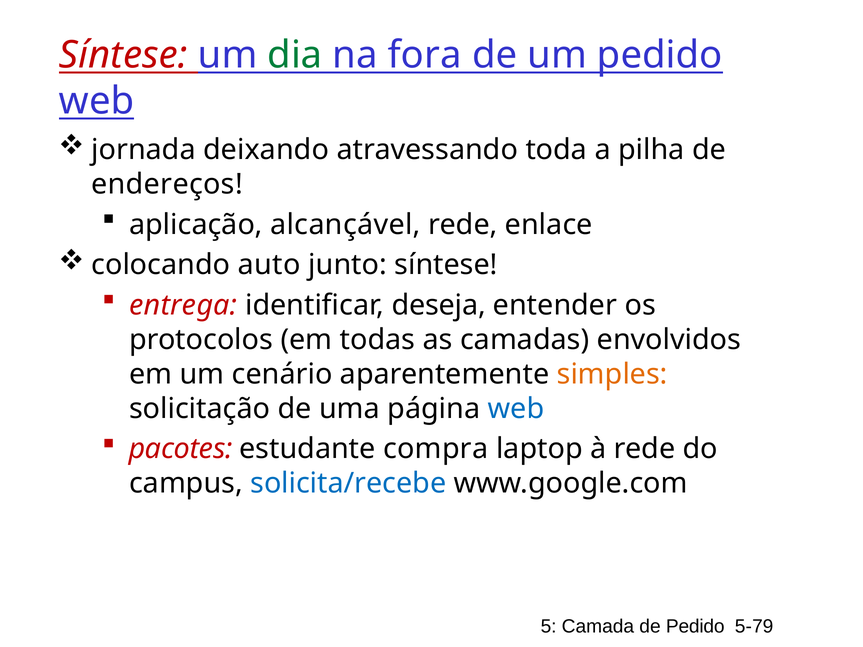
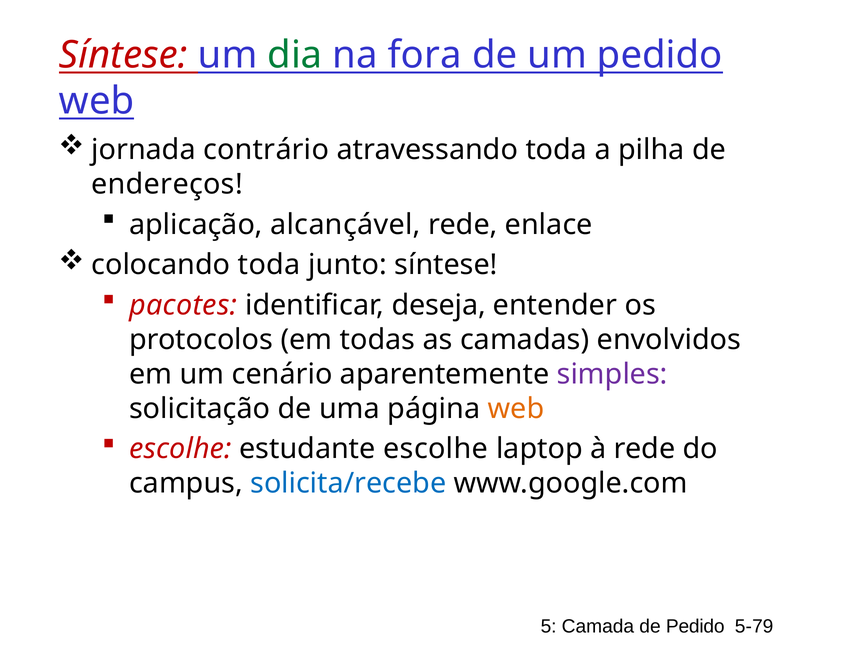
deixando: deixando -> contrário (266, 150)
colocando auto: auto -> toda (269, 265)
entrega: entrega -> pacotes (183, 305)
simples colour: orange -> purple (612, 374)
web colour: blue -> orange (516, 409)
pacotes: pacotes -> escolhe (180, 449)
estudante compra: compra -> escolhe (436, 449)
